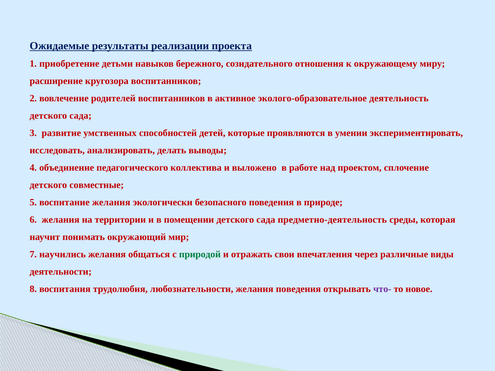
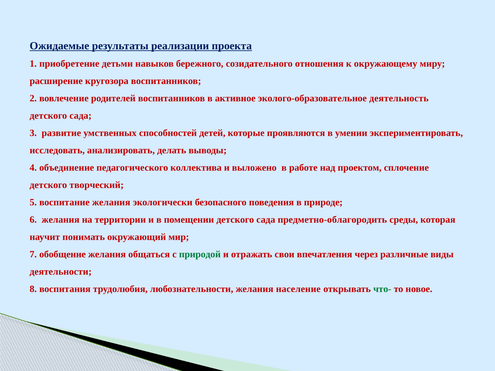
совместные: совместные -> творческий (97, 185)
предметно-деятельность: предметно-деятельность -> предметно-облагородить (332, 220)
научились: научились -> обобщение (63, 254)
желания поведения: поведения -> население (298, 289)
что- colour: purple -> green (382, 289)
